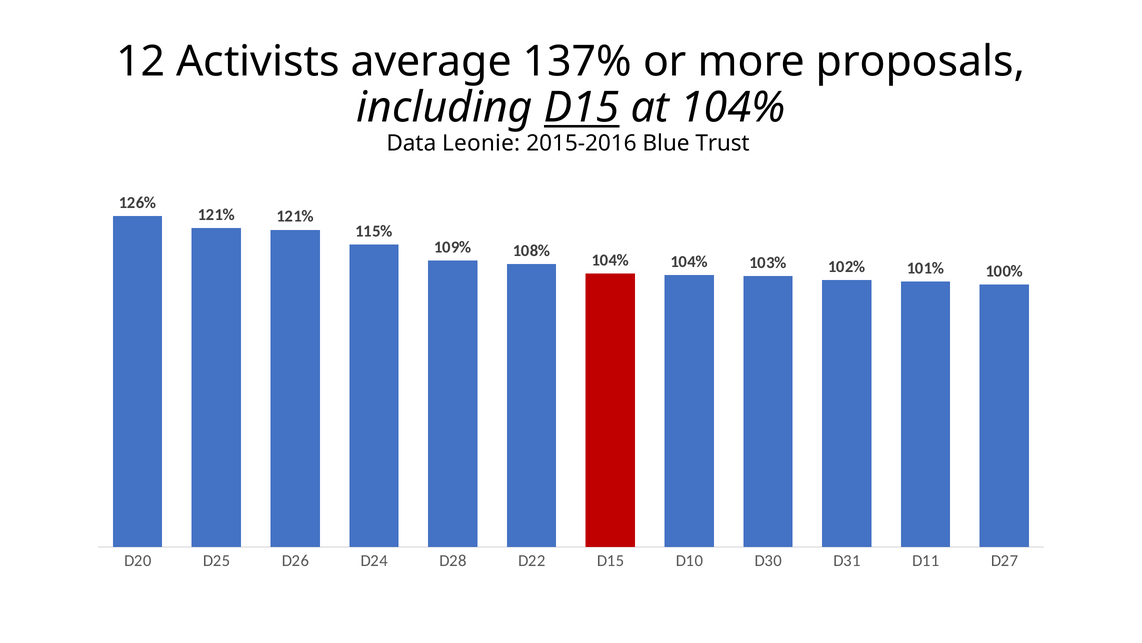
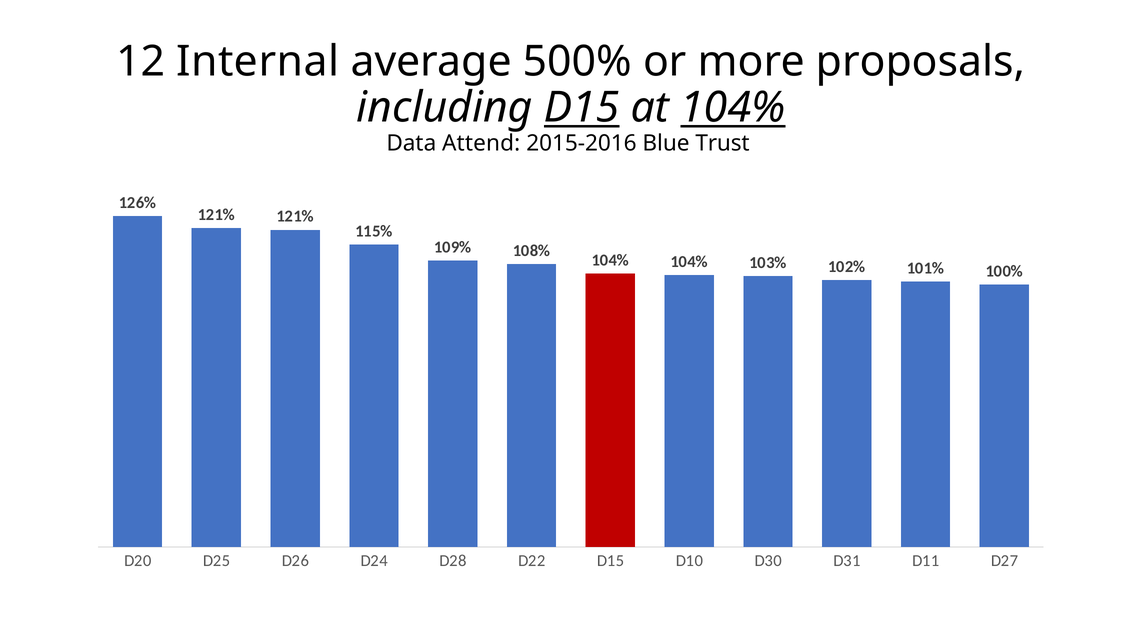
Activists: Activists -> Internal (258, 61)
137%: 137% -> 500% (577, 61)
104% underline: none -> present (733, 108)
Leonie: Leonie -> Attend (481, 143)
